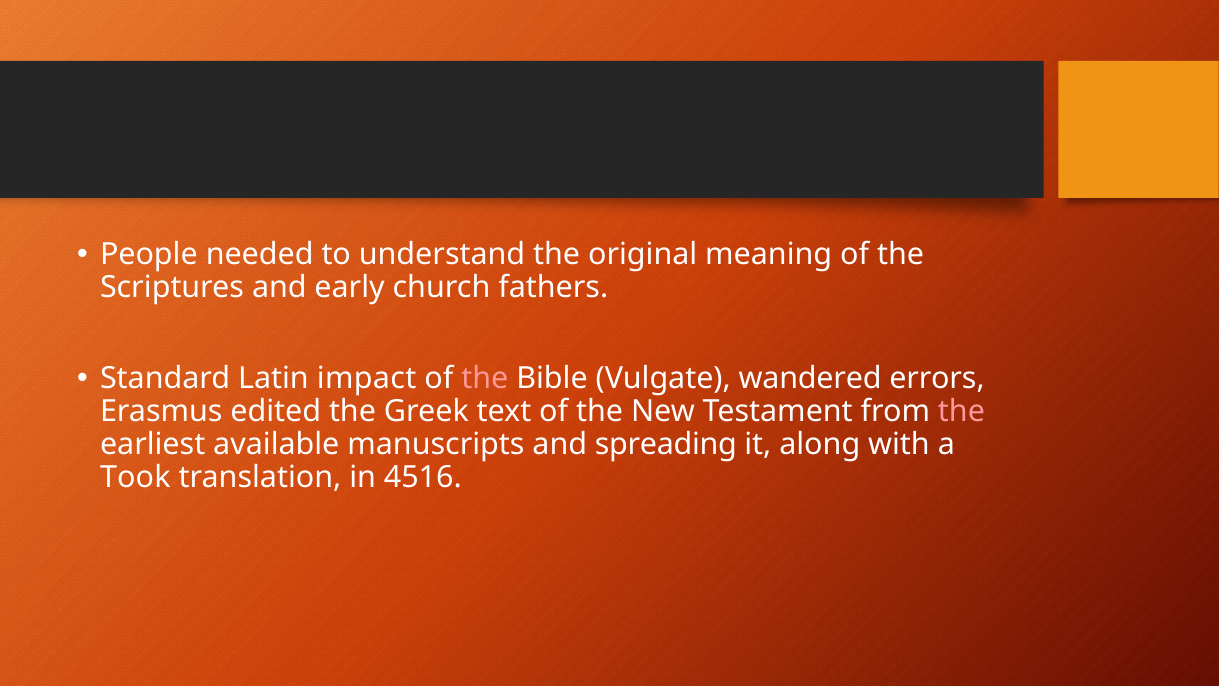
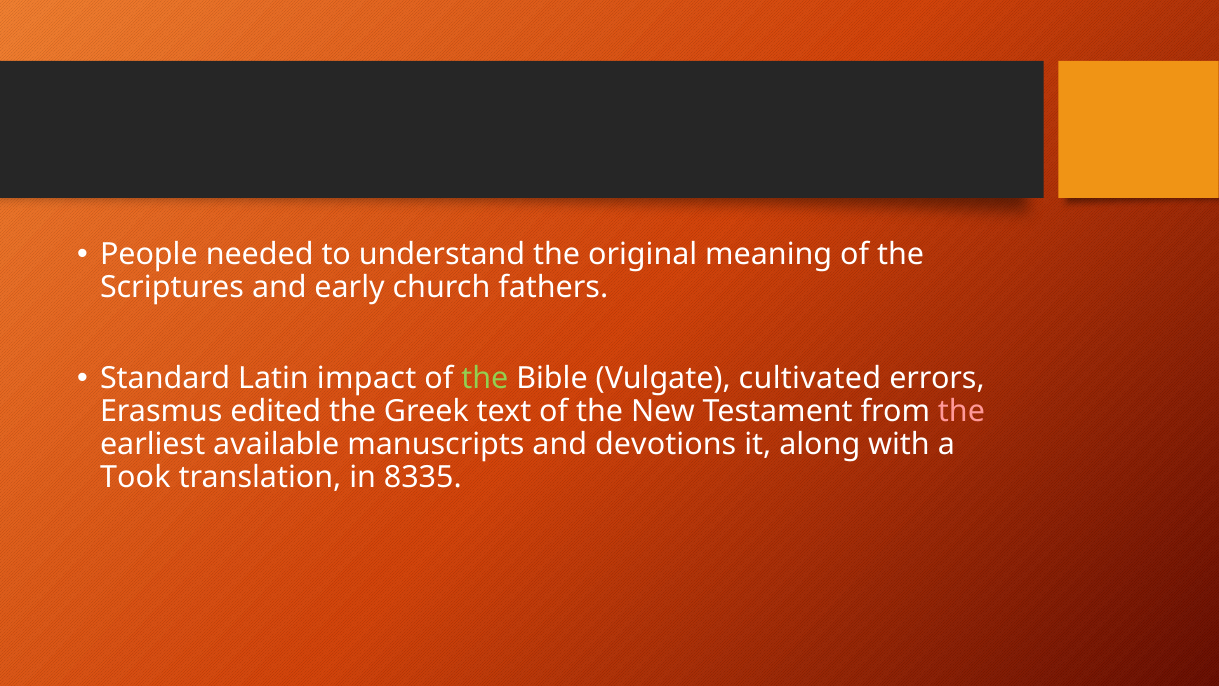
the colour: pink -> light green (485, 379)
wandered: wandered -> cultivated (810, 379)
spreading: spreading -> devotions (666, 444)
4516: 4516 -> 8335 (423, 477)
